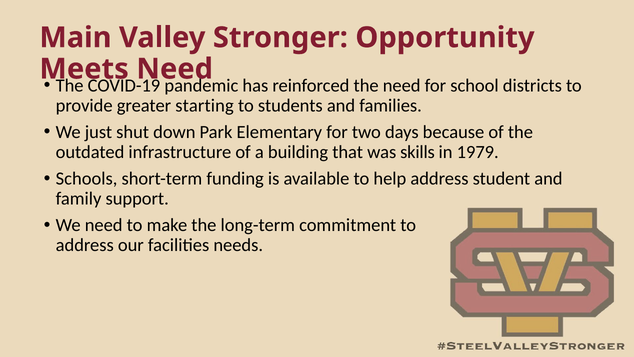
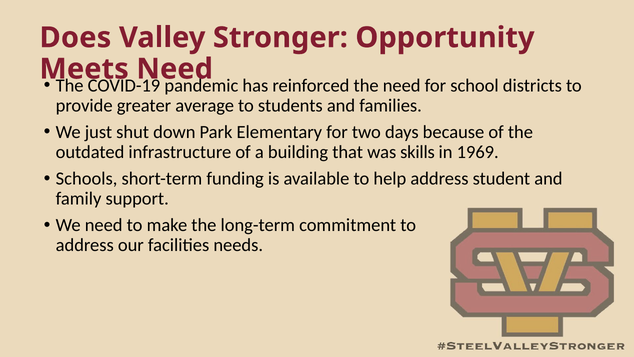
Main: Main -> Does (75, 38)
starting: starting -> average (205, 105)
1979: 1979 -> 1969 (478, 152)
